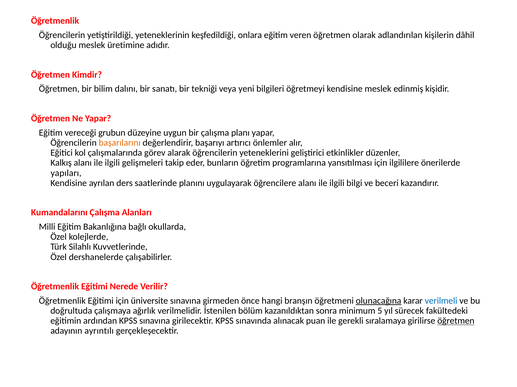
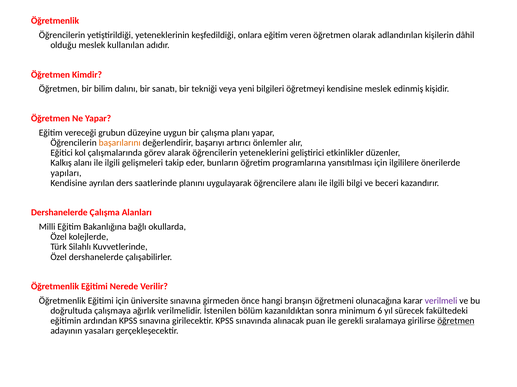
üretimine: üretimine -> kullanılan (126, 45)
Kumandalarını: Kumandalarını -> Dershanelerde (59, 213)
olunacağına underline: present -> none (379, 301)
verilmeli colour: blue -> purple (441, 301)
5: 5 -> 6 (380, 311)
ayrıntılı: ayrıntılı -> yasaları (99, 332)
